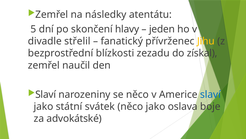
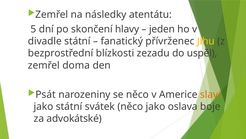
divadle střelil: střelil -> státní (77, 41)
získal: získal -> uspěl (202, 53)
naučil: naučil -> doma (76, 65)
Slaví: Slaví -> Psát (46, 94)
slaví colour: blue -> orange (210, 94)
